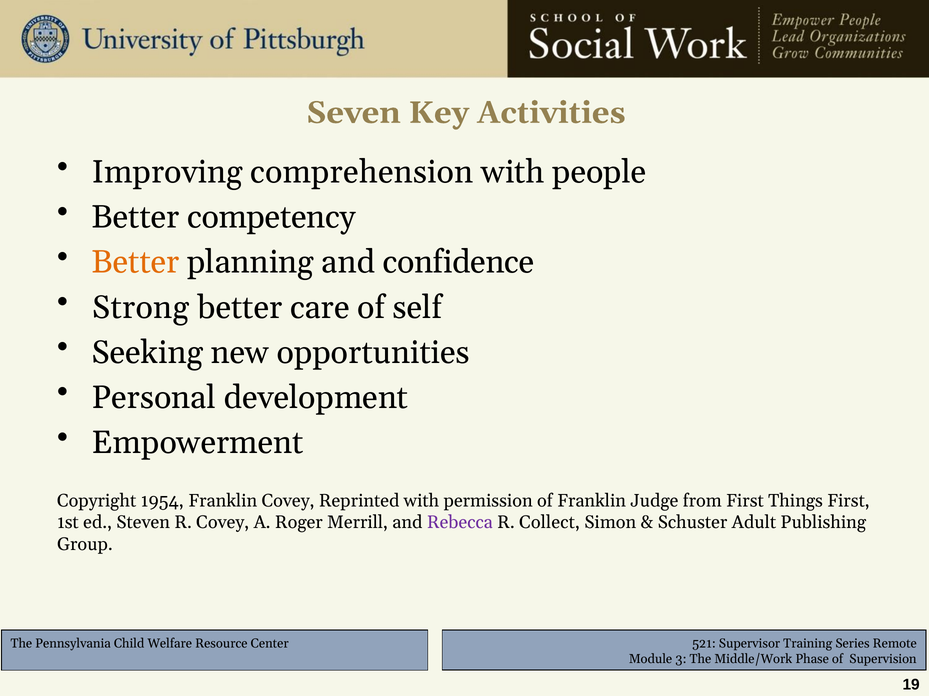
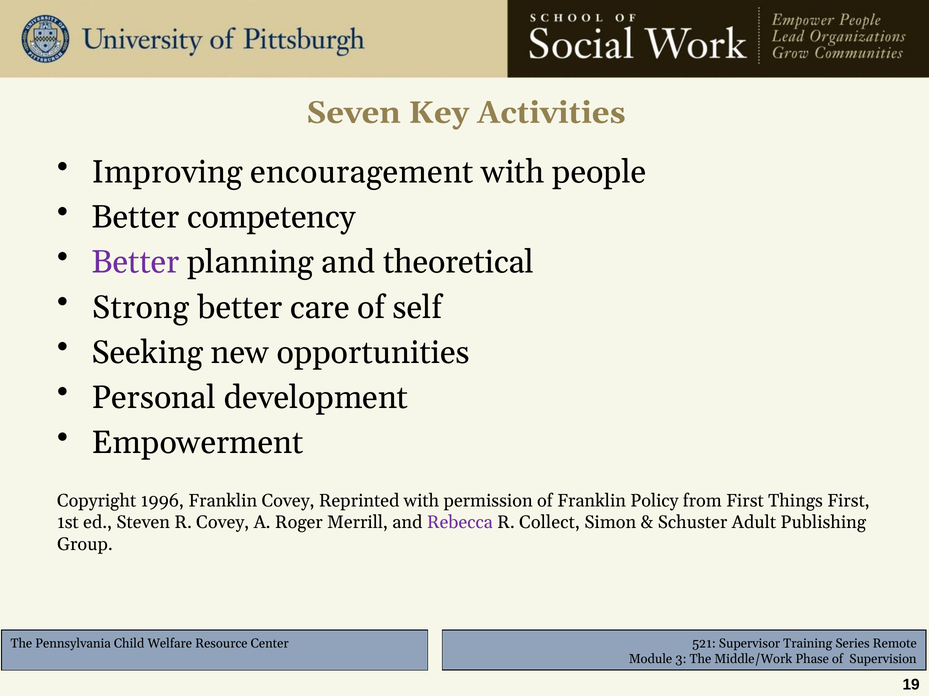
comprehension: comprehension -> encouragement (362, 172)
Better colour: orange -> purple (136, 263)
confidence: confidence -> theoretical (458, 263)
1954: 1954 -> 1996 (162, 501)
Judge: Judge -> Policy (654, 501)
